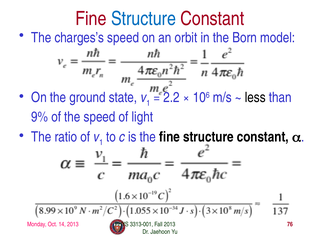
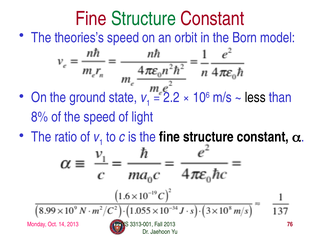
Structure colour: blue -> green (143, 19)
charges’s: charges’s -> theories’s (79, 38)
9%: 9% -> 8% (40, 117)
